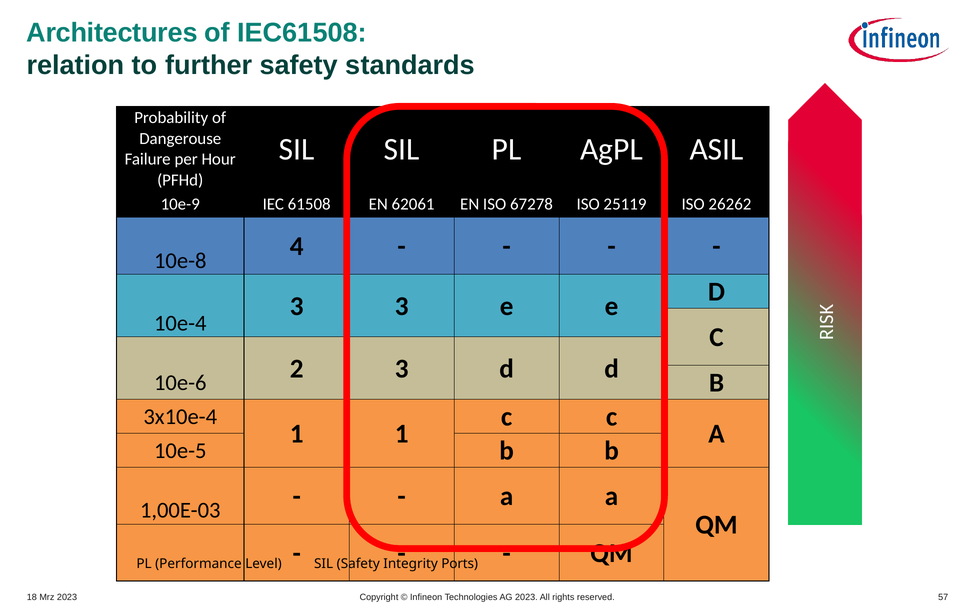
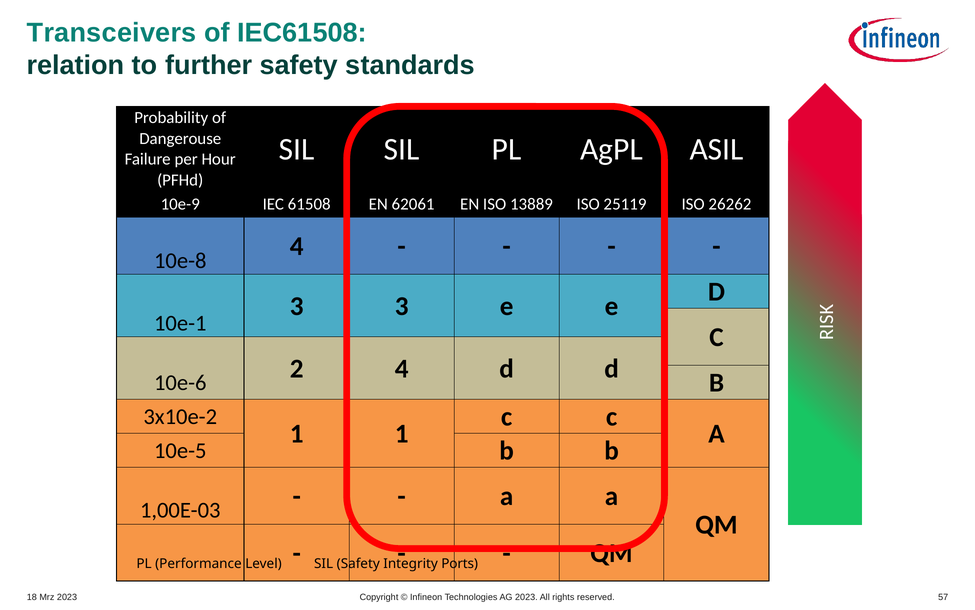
Architectures: Architectures -> Transceivers (112, 33)
67278: 67278 -> 13889 (531, 204)
10e-4: 10e-4 -> 10e-1 (180, 323)
2 3: 3 -> 4 (402, 368)
3x10e-4: 3x10e-4 -> 3x10e-2 (180, 416)
